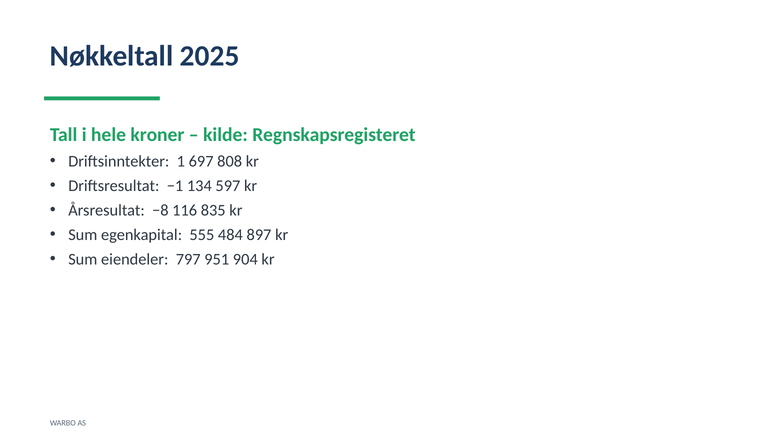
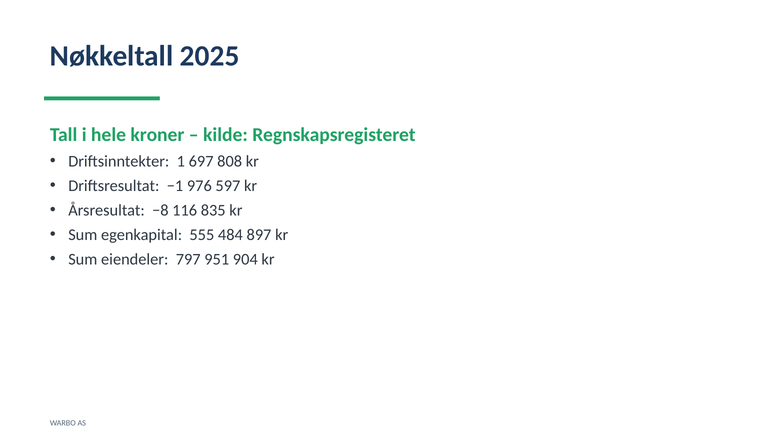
134: 134 -> 976 (199, 186)
